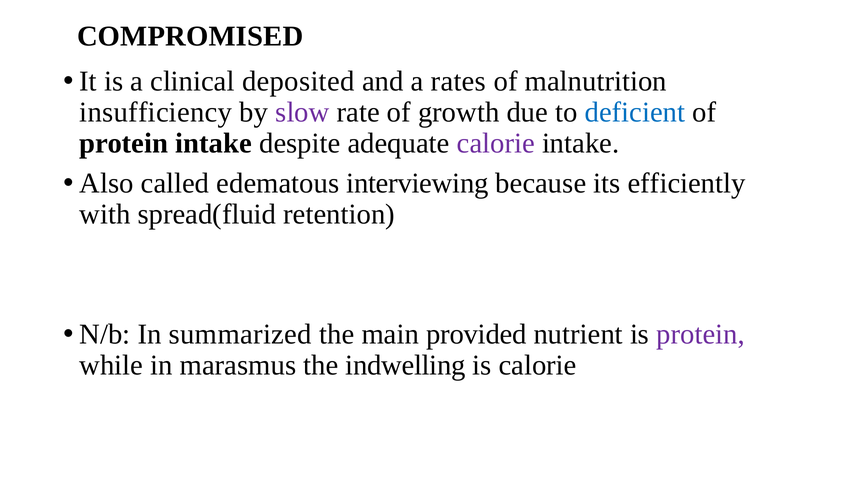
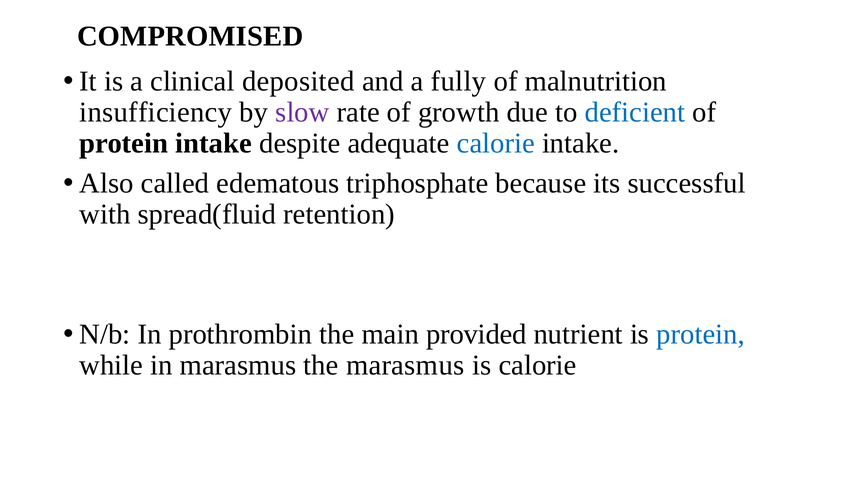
rates: rates -> fully (459, 81)
calorie colour: purple -> blue (496, 143)
interviewing: interviewing -> triphosphate (417, 183)
efficiently: efficiently -> successful (687, 183)
summarized: summarized -> prothrombin (240, 334)
protein colour: purple -> blue (701, 334)
the indwelling: indwelling -> marasmus (405, 365)
